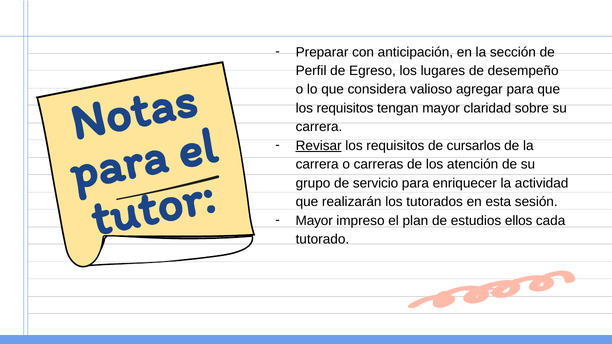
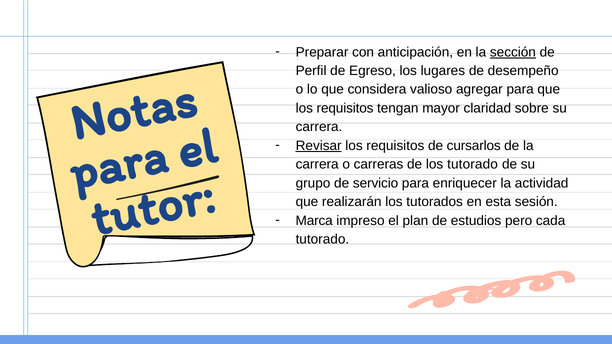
sección underline: none -> present (513, 52)
los atención: atención -> tutorado (473, 165)
Mayor: Mayor -> Marca (314, 221)
ellos: ellos -> pero (519, 221)
